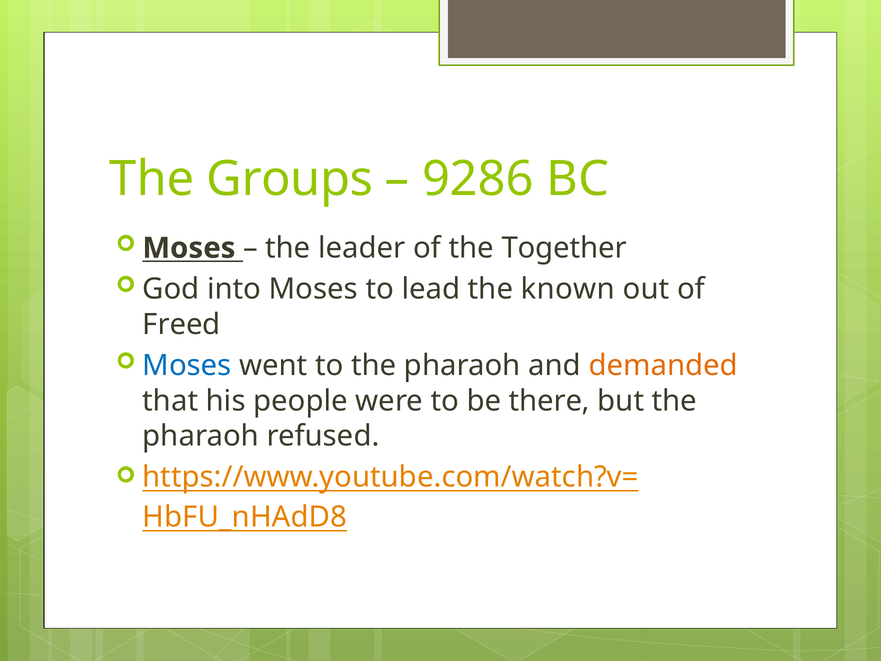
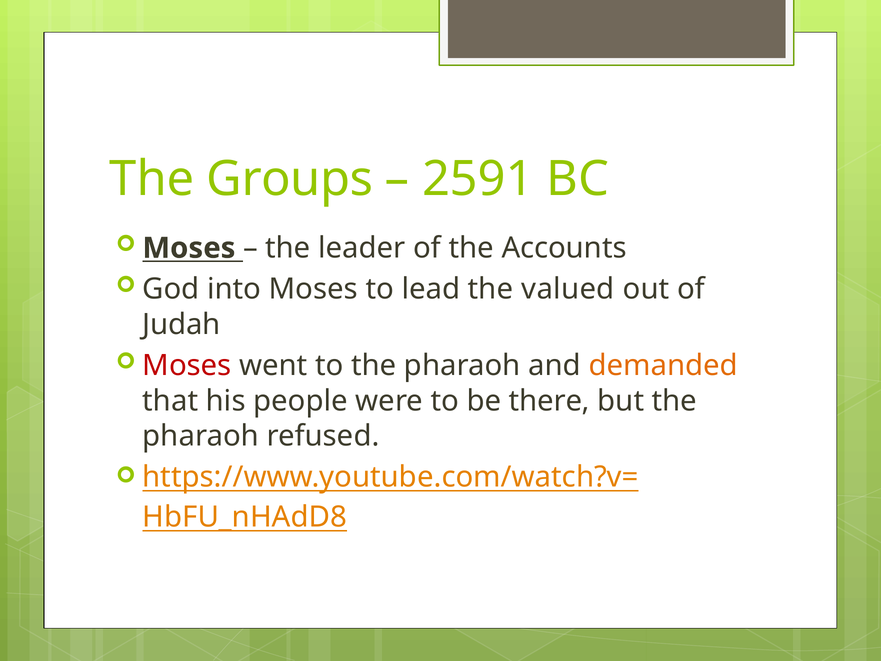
9286: 9286 -> 2591 (478, 179)
Together: Together -> Accounts (564, 248)
known: known -> valued (568, 289)
Freed: Freed -> Judah (182, 324)
Moses colour: blue -> red (187, 365)
